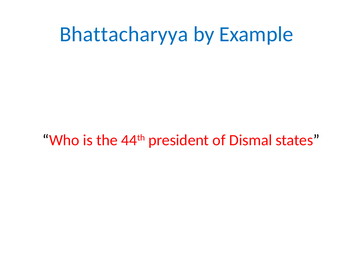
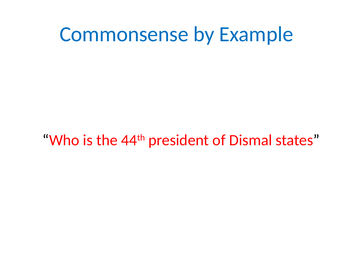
Bhattacharyya: Bhattacharyya -> Commonsense (124, 34)
